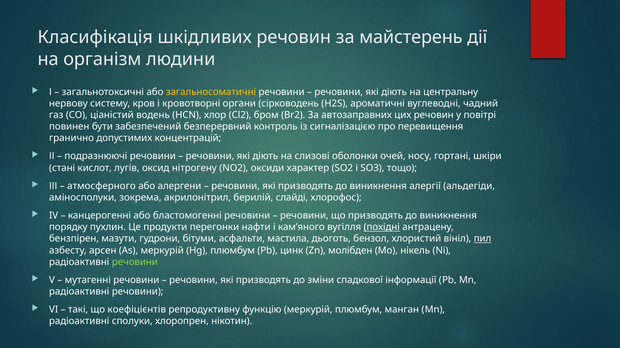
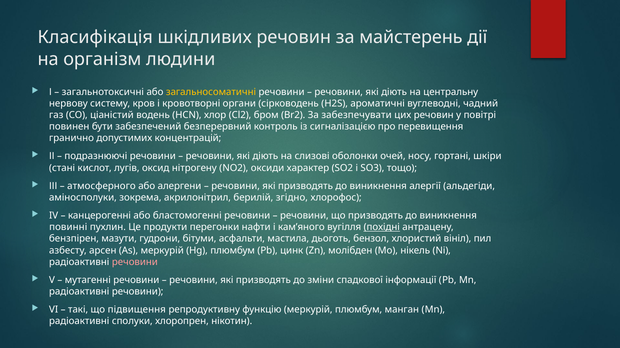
автозаправних: автозаправних -> забезпечувати (357, 115)
слайді: слайді -> згідно (292, 198)
порядку: порядку -> повинні (68, 228)
пил underline: present -> none (483, 239)
речовини colour: light green -> pink (135, 263)
коефіцієнтів: коефіцієнтів -> підвищення (137, 310)
